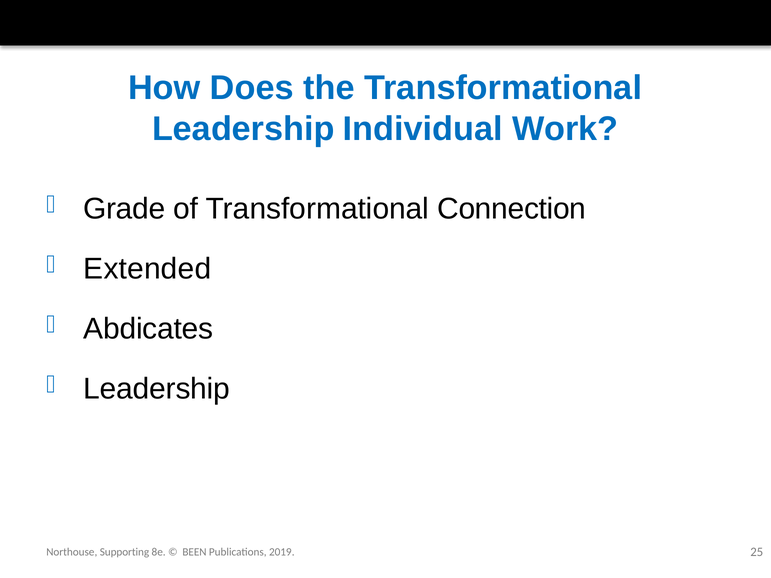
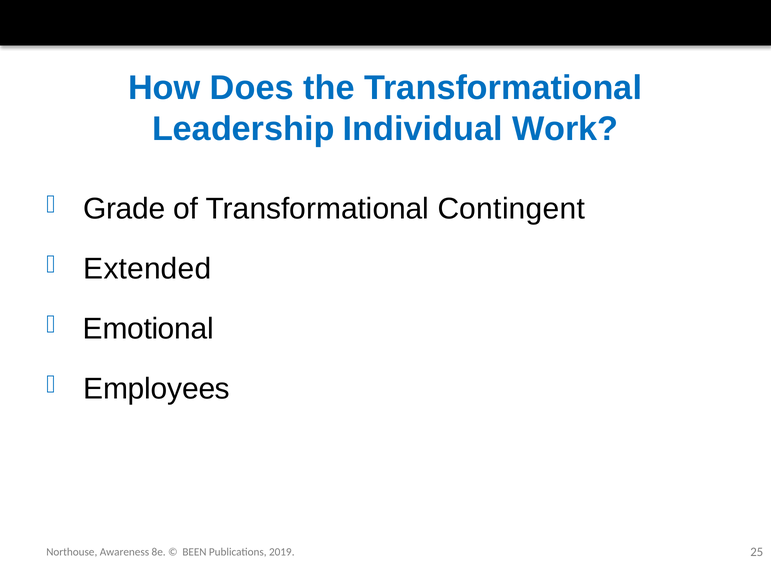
Connection: Connection -> Contingent (511, 209)
Abdicates: Abdicates -> Emotional (148, 329)
Leadership: Leadership -> Employees (157, 389)
Supporting: Supporting -> Awareness (124, 552)
